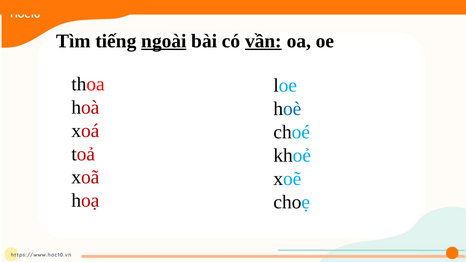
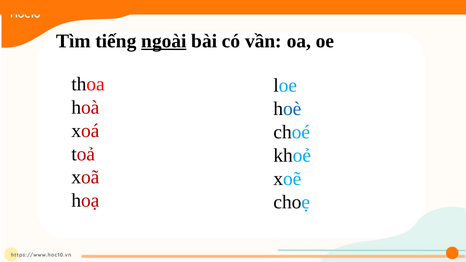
vần underline: present -> none (263, 41)
